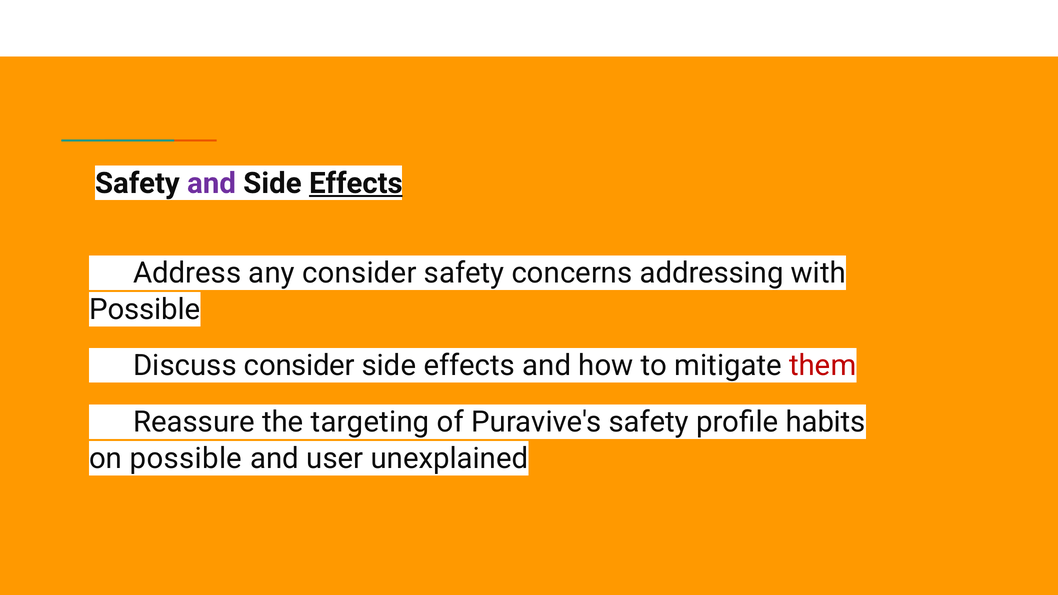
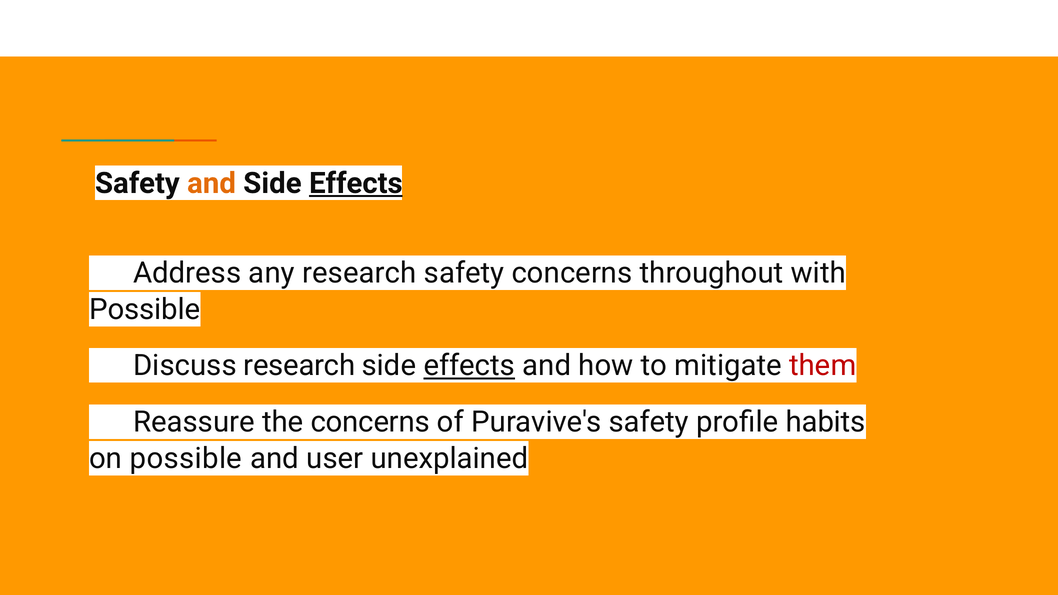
and colour: purple -> orange (211, 183)
any consider: consider -> research (359, 273)
addressing: addressing -> throughout (712, 273)
consider: consider -> research (299, 366)
effects underline: none -> present (469, 366)
the targeting: targeting -> concerns (370, 422)
